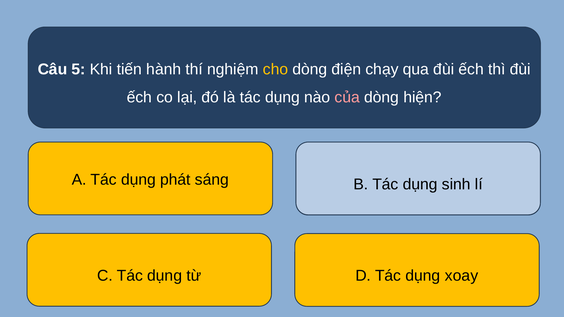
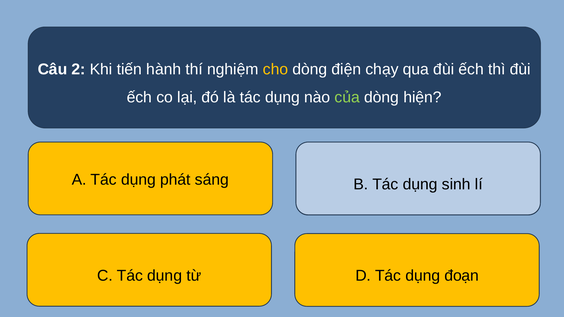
5: 5 -> 2 (79, 69)
của colour: pink -> light green (347, 97)
xoay: xoay -> đoạn (462, 276)
